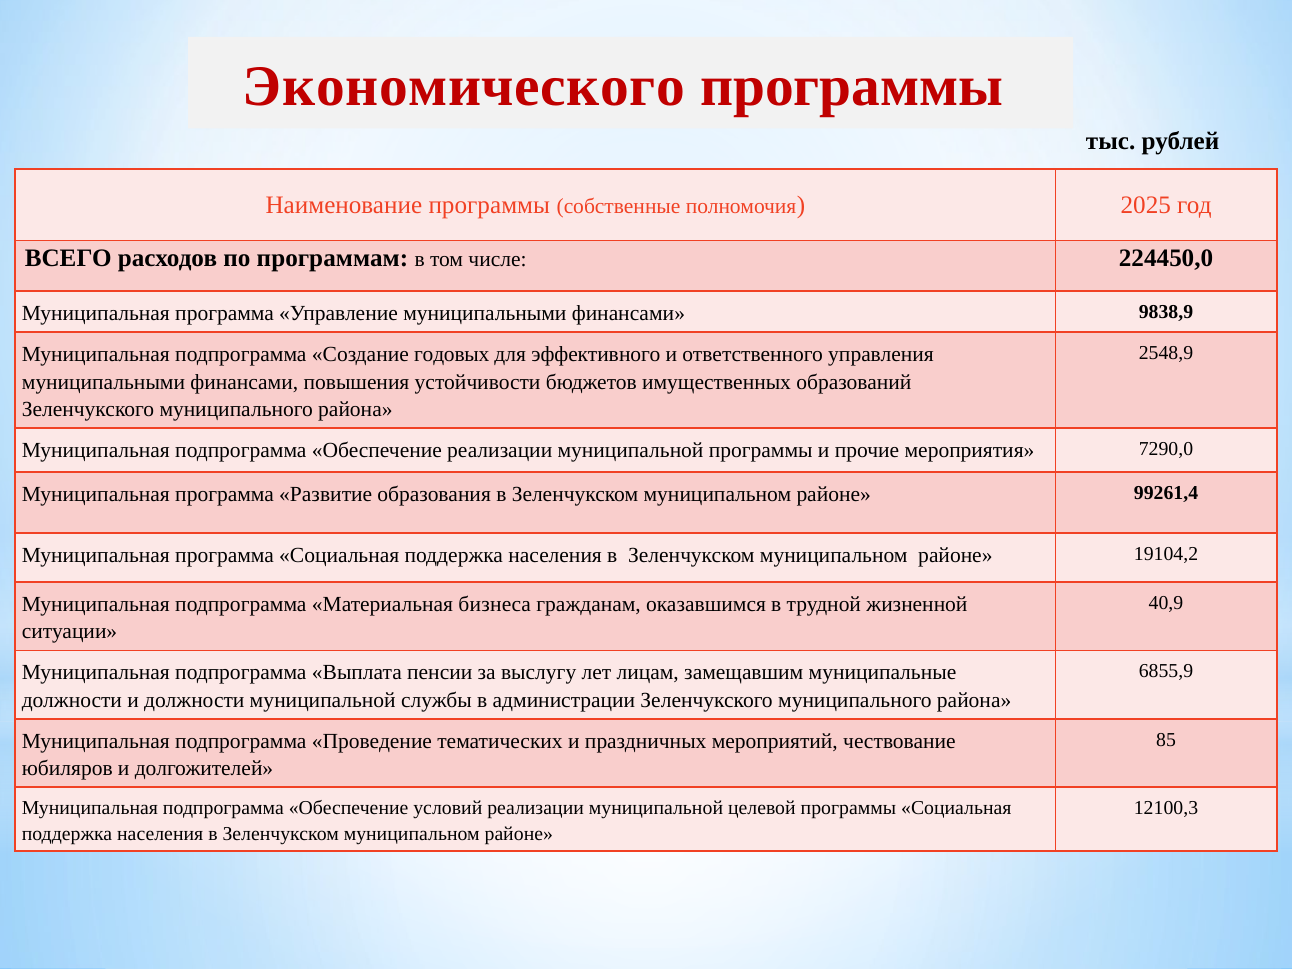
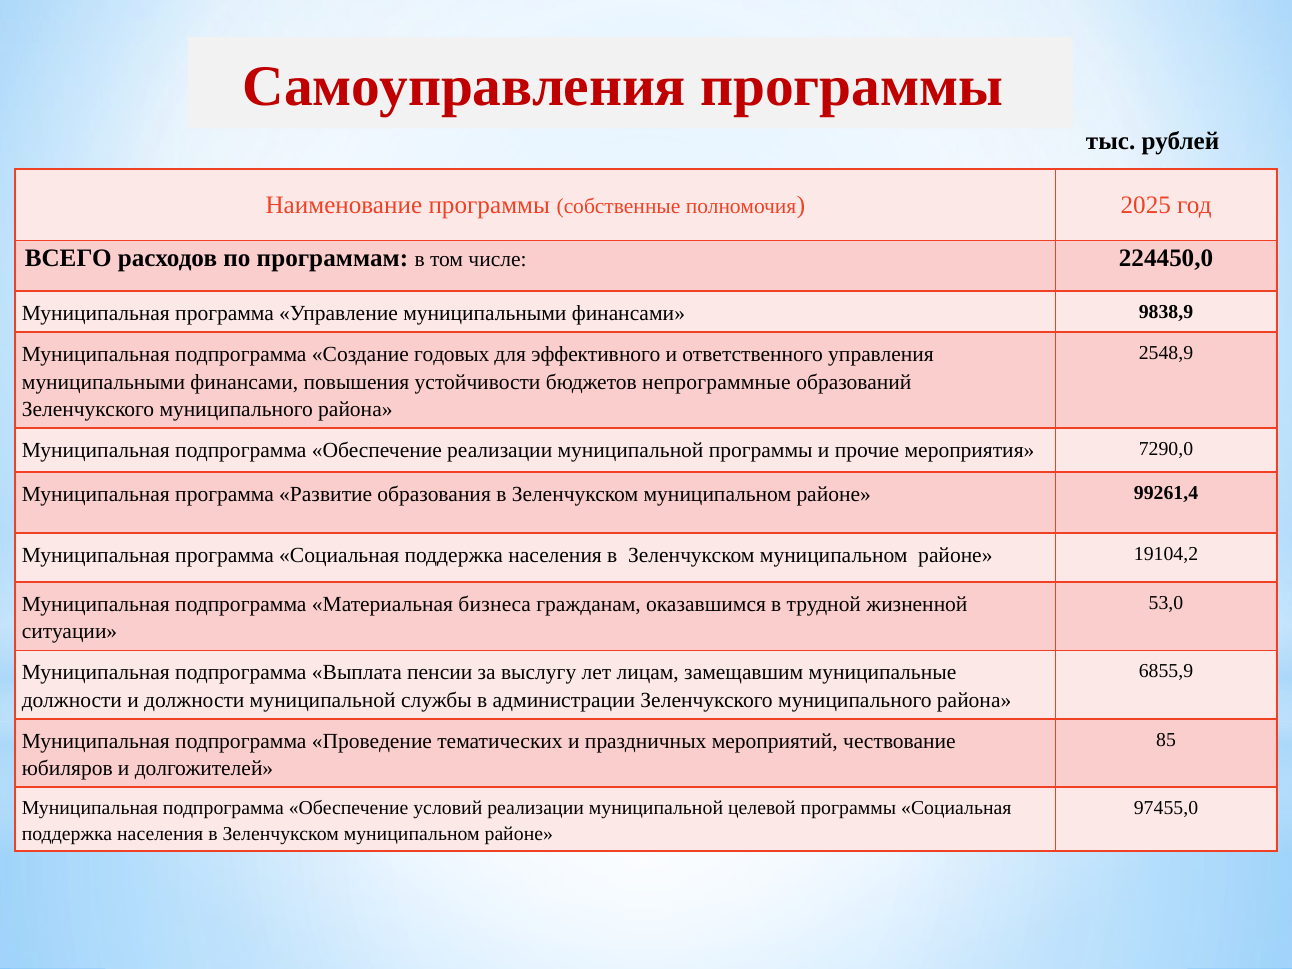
Экономического: Экономического -> Самоуправления (464, 87)
имущественных: имущественных -> непрограммные (716, 382)
40,9: 40,9 -> 53,0 (1166, 603)
12100,3: 12100,3 -> 97455,0 (1166, 808)
